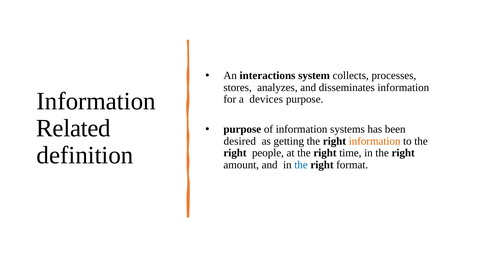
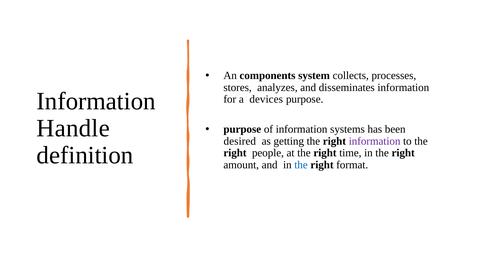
interactions: interactions -> components (268, 75)
Related: Related -> Handle (73, 128)
information colour: orange -> purple (375, 141)
